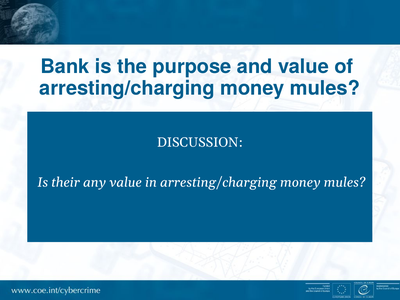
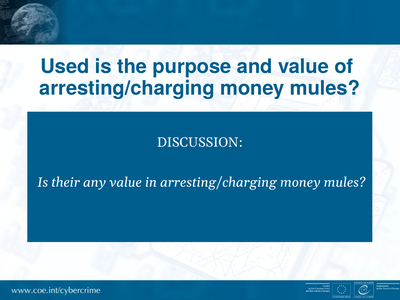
Bank: Bank -> Used (65, 67)
